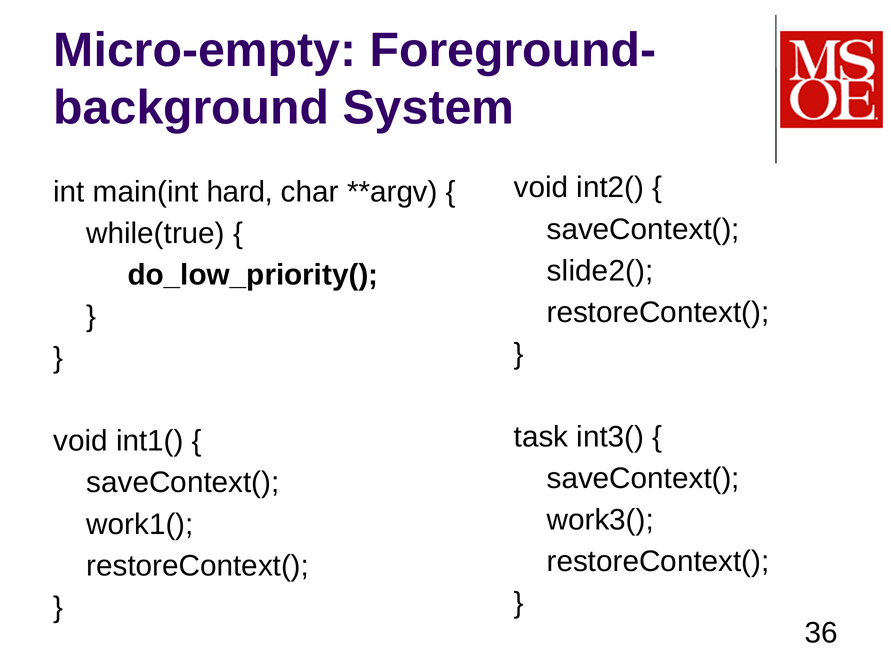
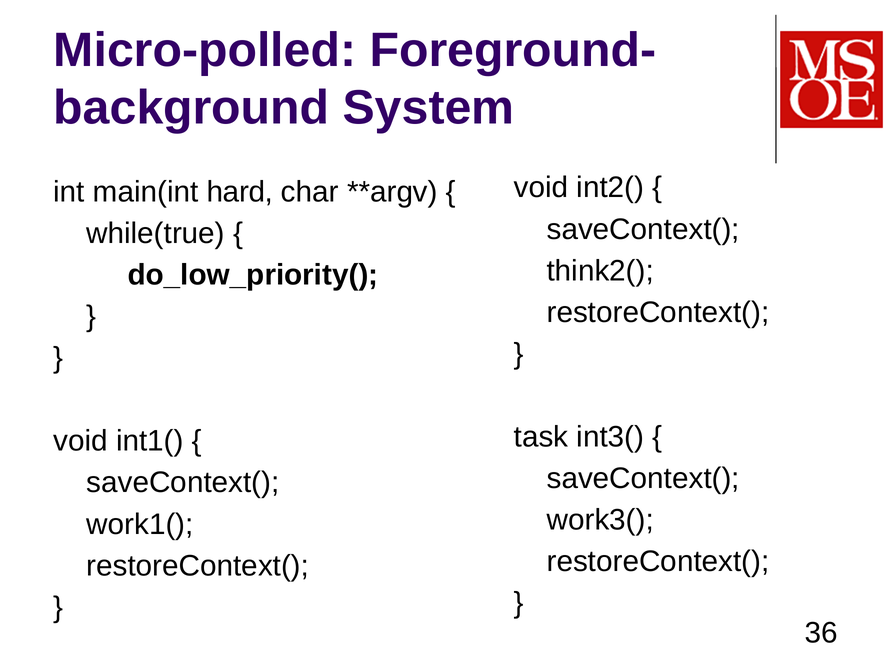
Micro-empty: Micro-empty -> Micro-polled (205, 50)
slide2(: slide2( -> think2( (600, 271)
